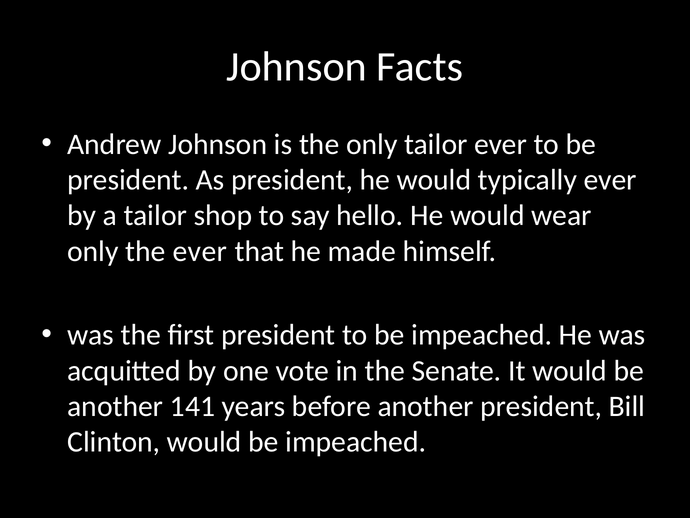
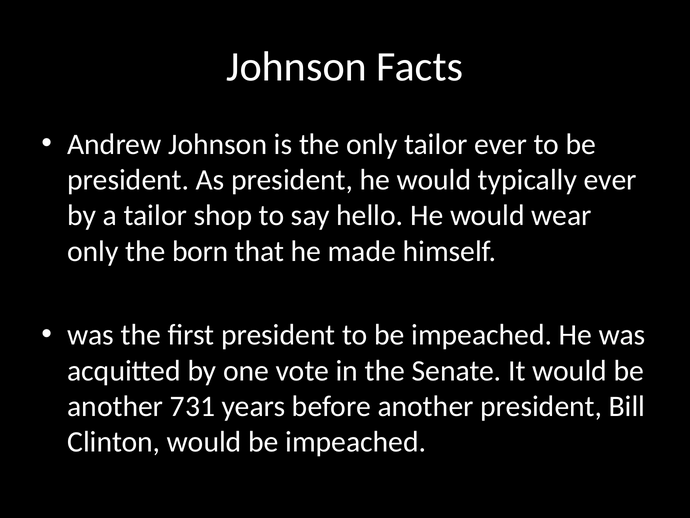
the ever: ever -> born (200, 251)
141: 141 -> 731 (193, 406)
